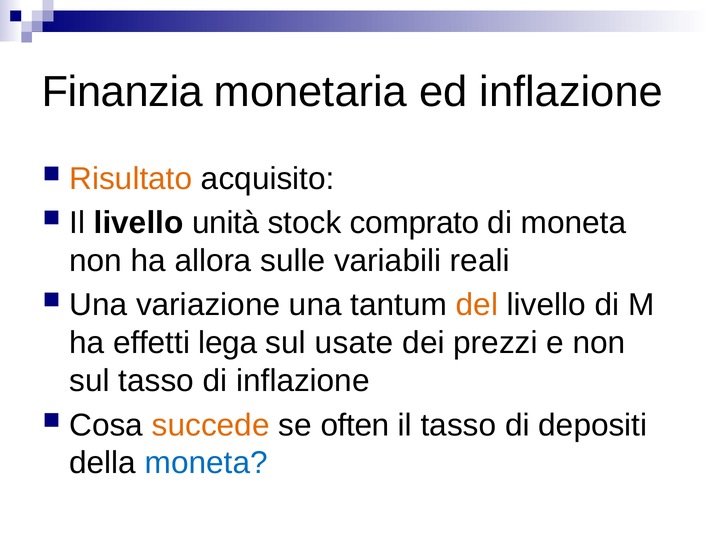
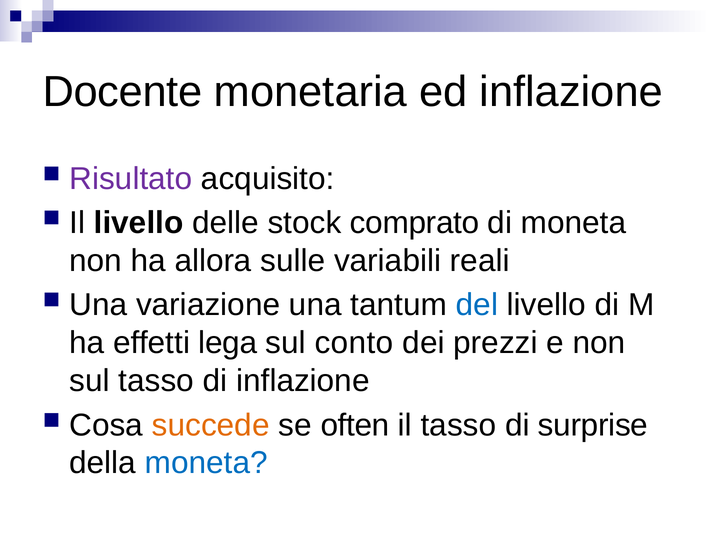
Finanzia: Finanzia -> Docente (122, 92)
Risultato colour: orange -> purple (131, 179)
unità: unità -> delle (226, 223)
del colour: orange -> blue (477, 305)
usate: usate -> conto (354, 343)
depositi: depositi -> surprise (593, 425)
